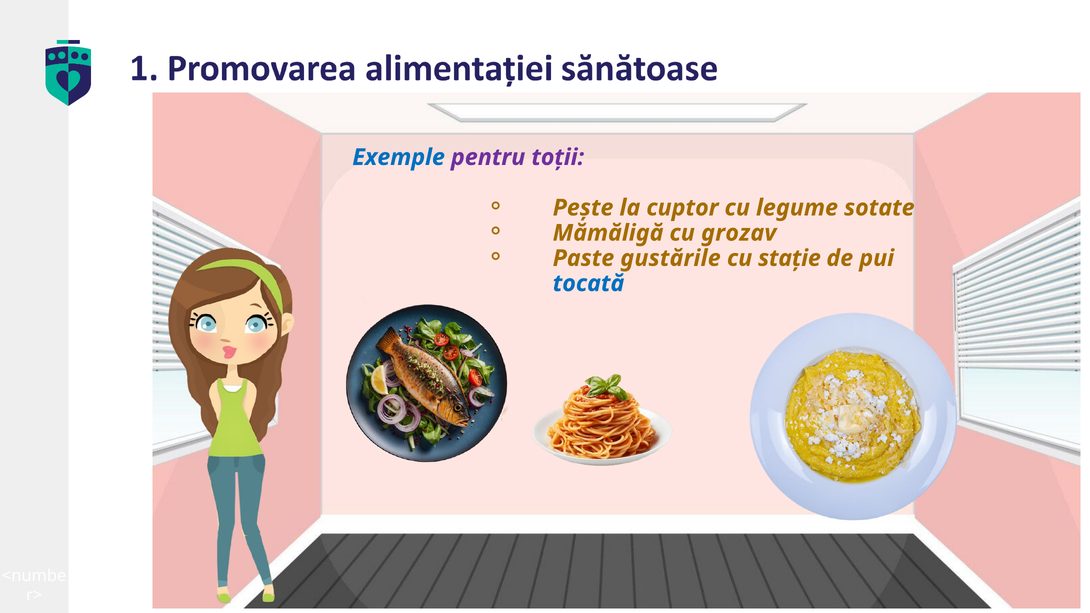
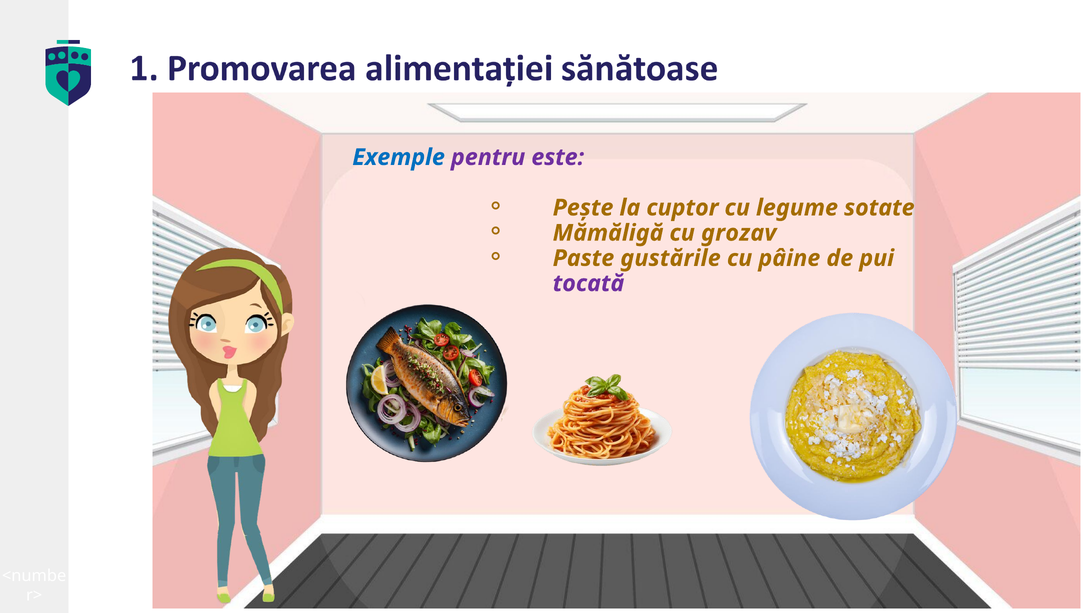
toții: toții -> este (558, 157)
stație: stație -> pâine (789, 258)
tocată colour: blue -> purple (588, 283)
